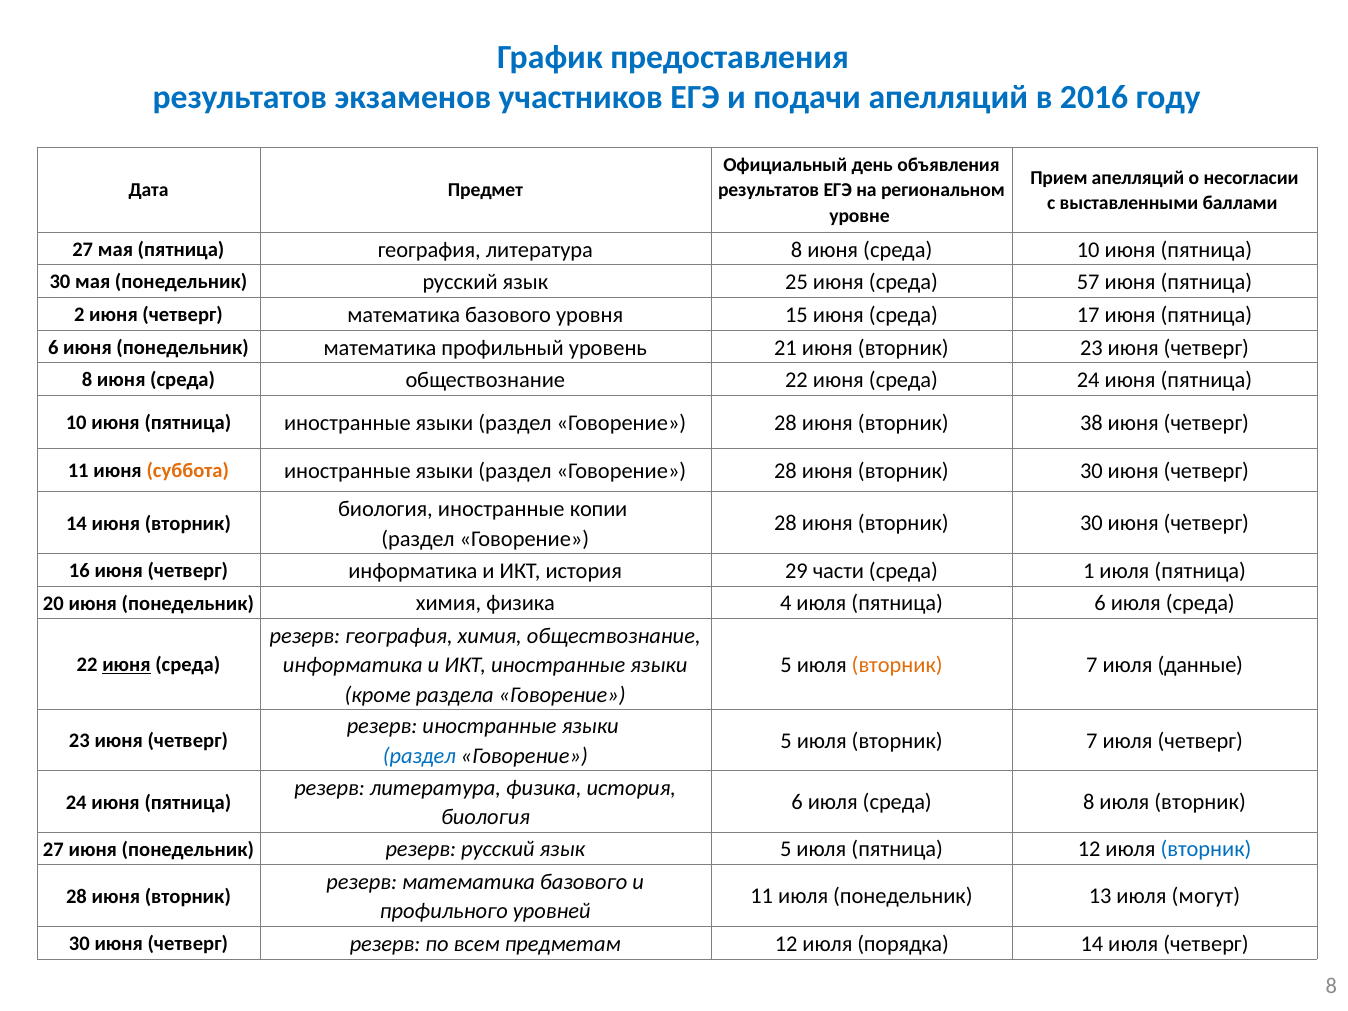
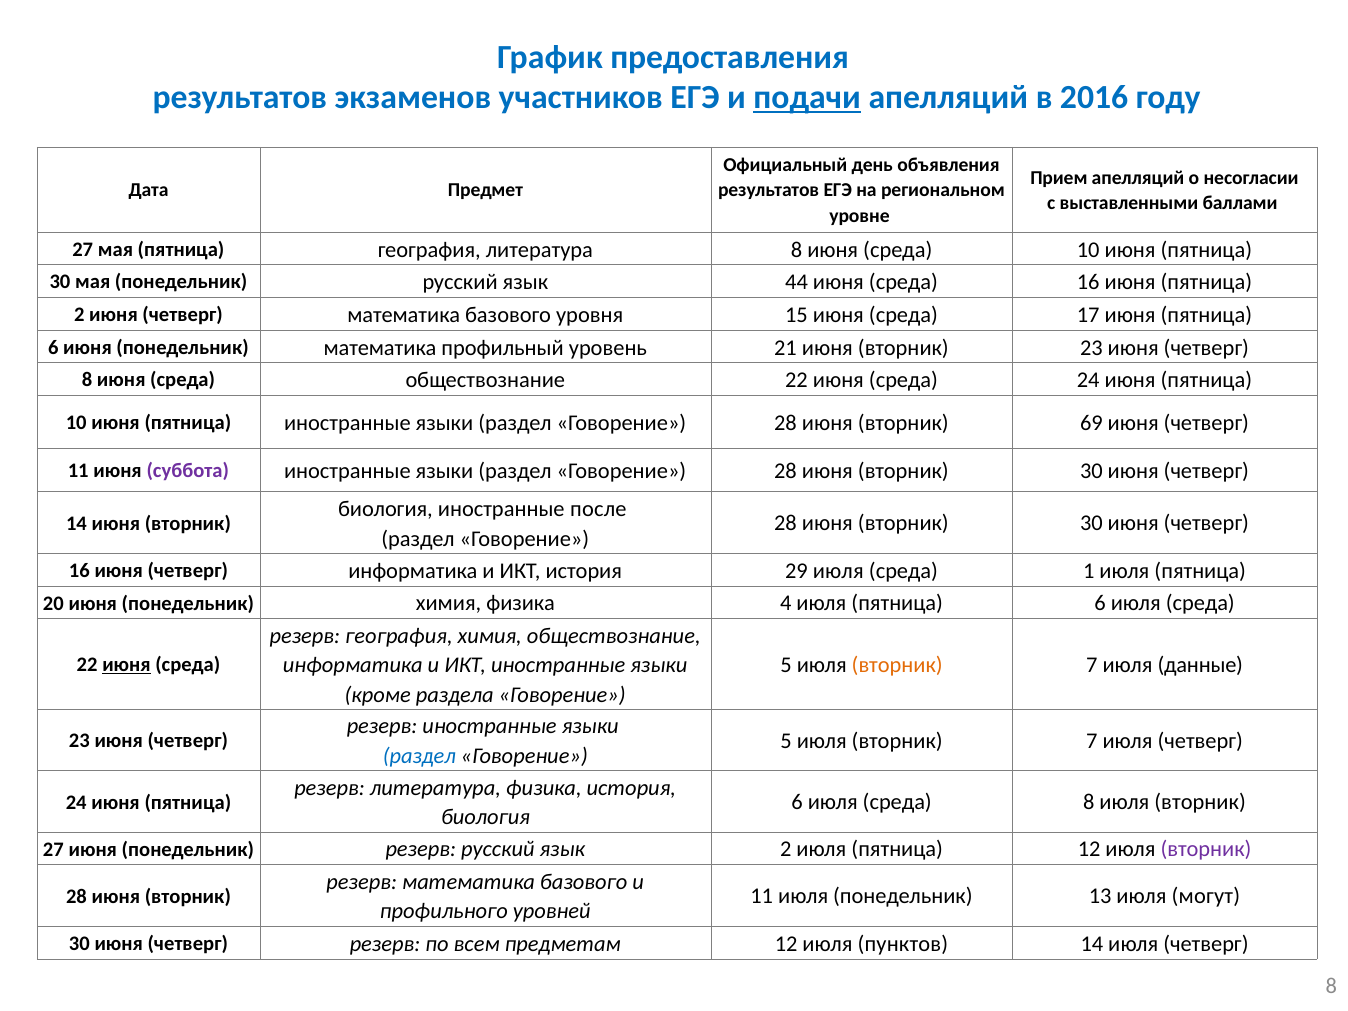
подачи underline: none -> present (807, 97)
25: 25 -> 44 (797, 282)
среда 57: 57 -> 16 (1088, 282)
38: 38 -> 69 (1091, 423)
суббота colour: orange -> purple (188, 471)
копии: копии -> после (598, 509)
29 части: части -> июля (838, 571)
язык 5: 5 -> 2 (786, 850)
вторник colour: blue -> purple (1206, 850)
порядка: порядка -> пунктов (903, 944)
